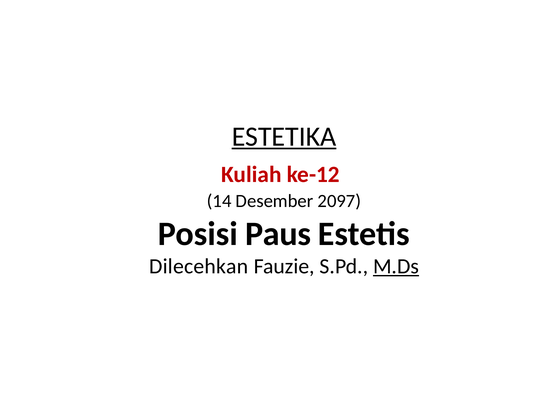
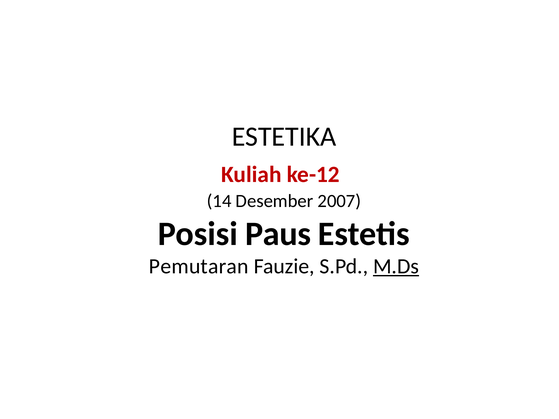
ESTETIKA underline: present -> none (284, 137)
2097: 2097 -> 2007 (339, 201)
Dilecehkan: Dilecehkan -> Pemutaran (199, 267)
